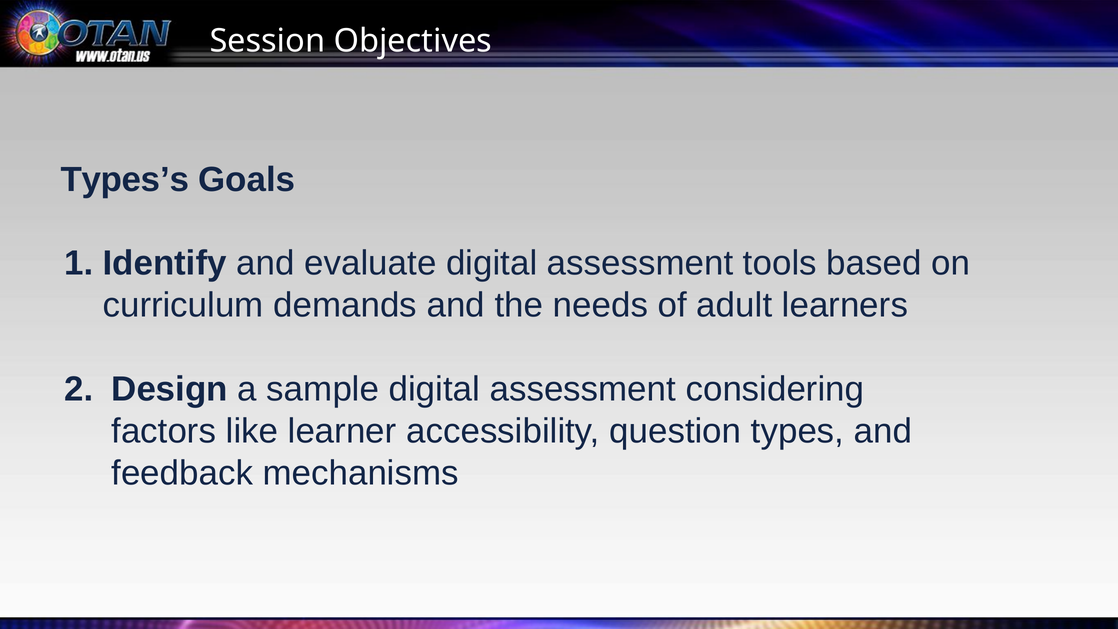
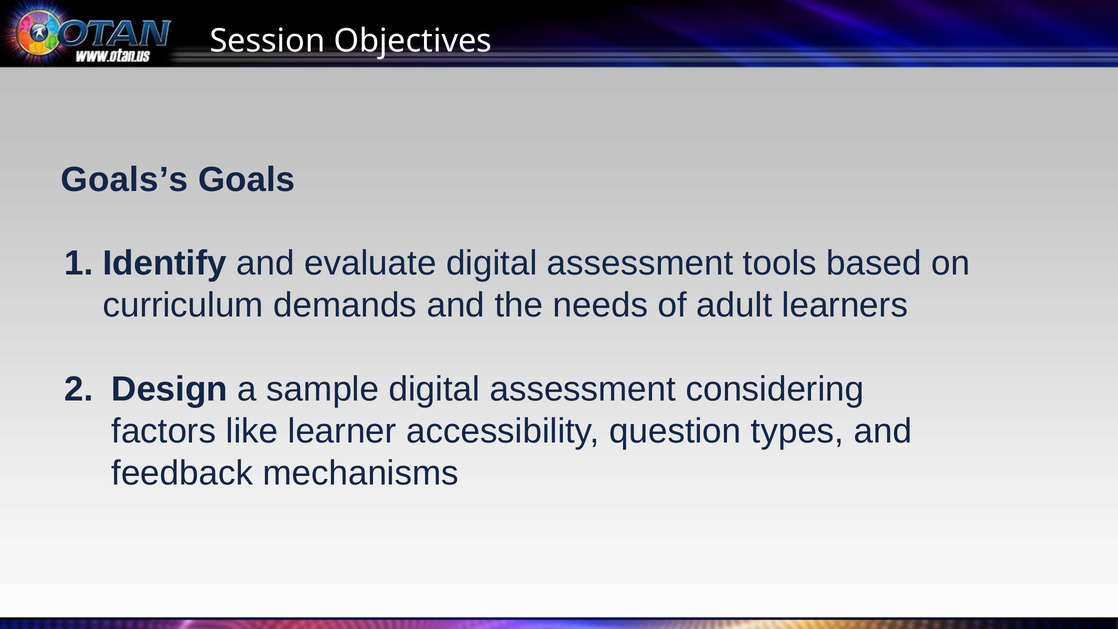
Types’s: Types’s -> Goals’s (125, 180)
